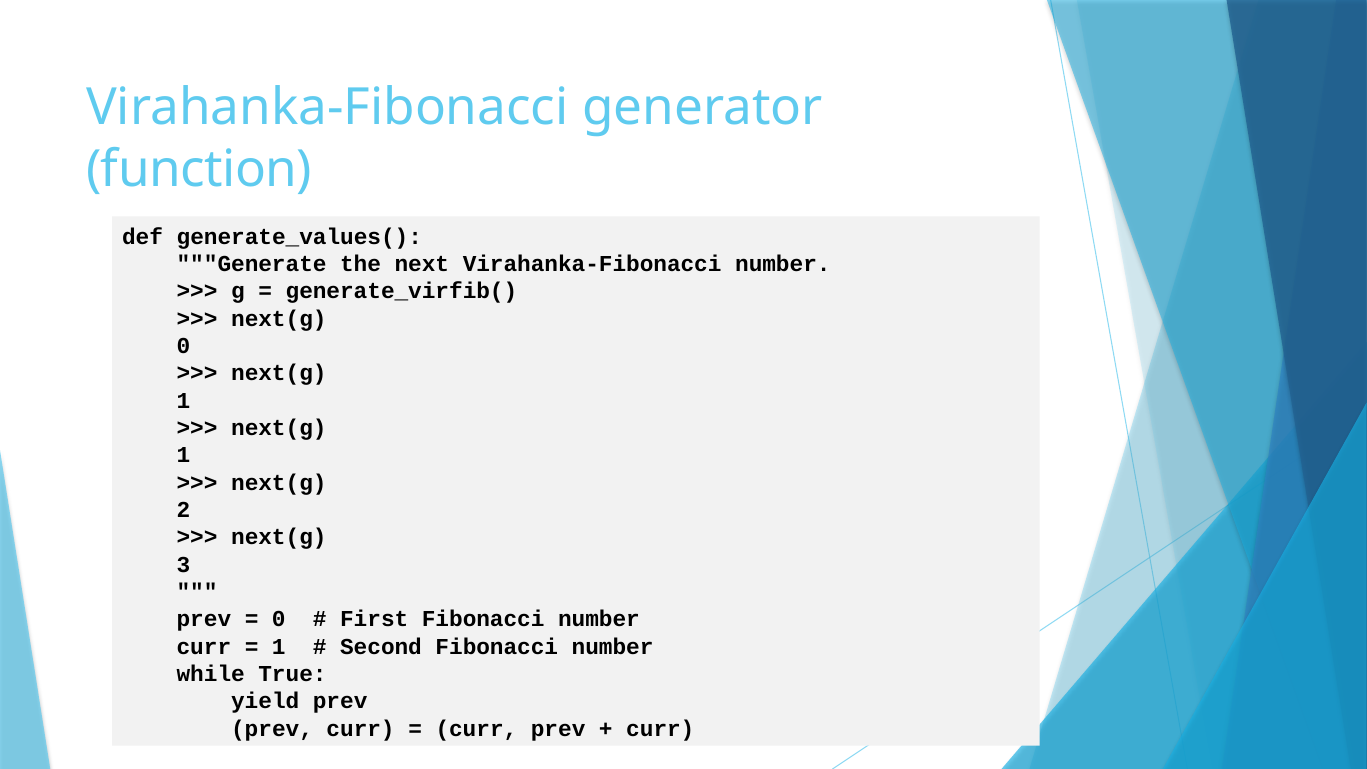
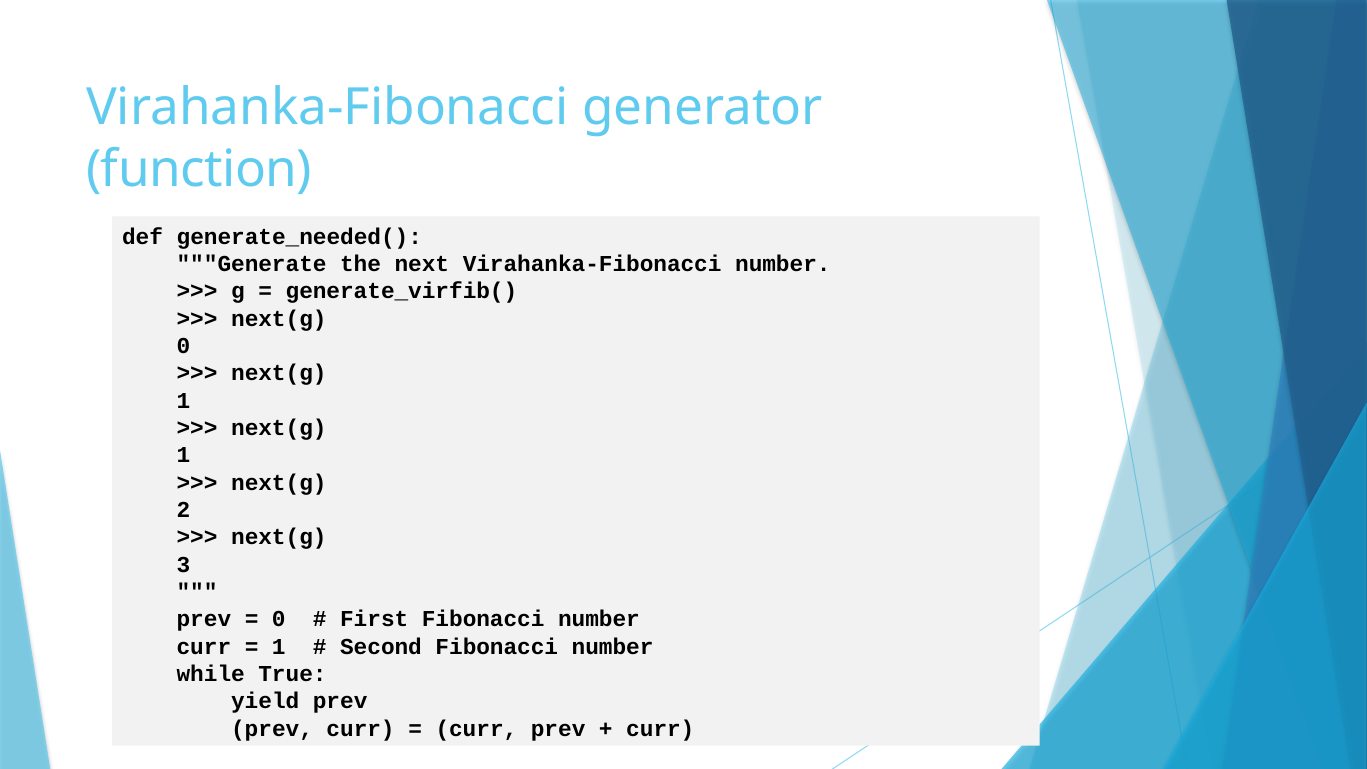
generate_values(: generate_values( -> generate_needed( (299, 237)
